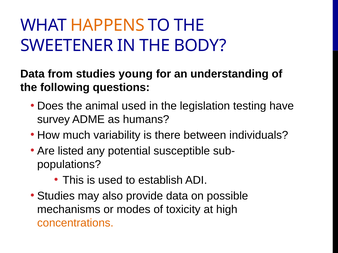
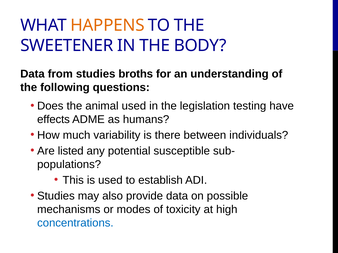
young: young -> broths (136, 74)
survey: survey -> effects (53, 120)
concentrations colour: orange -> blue (75, 223)
